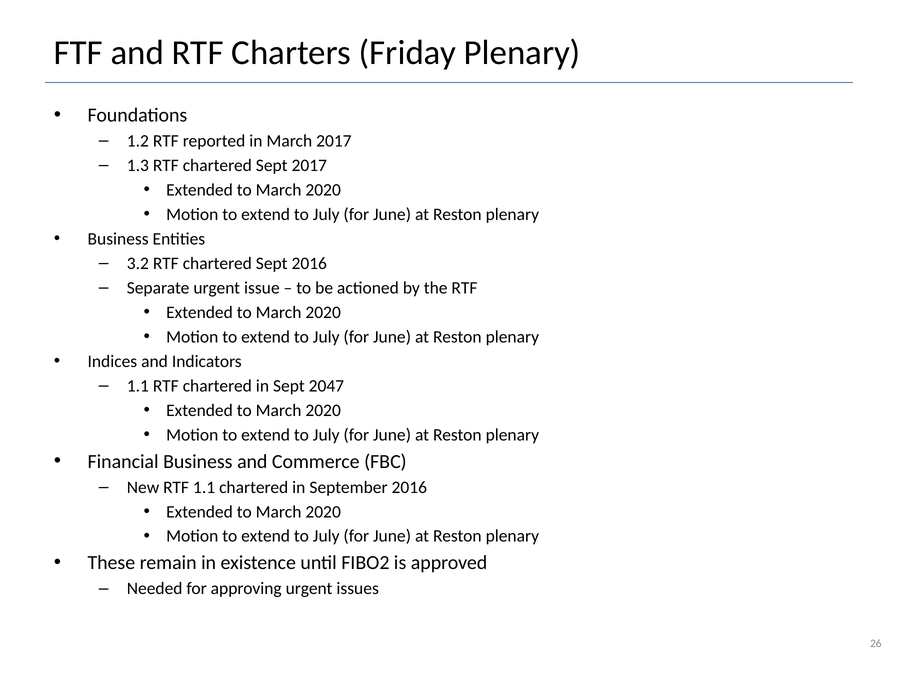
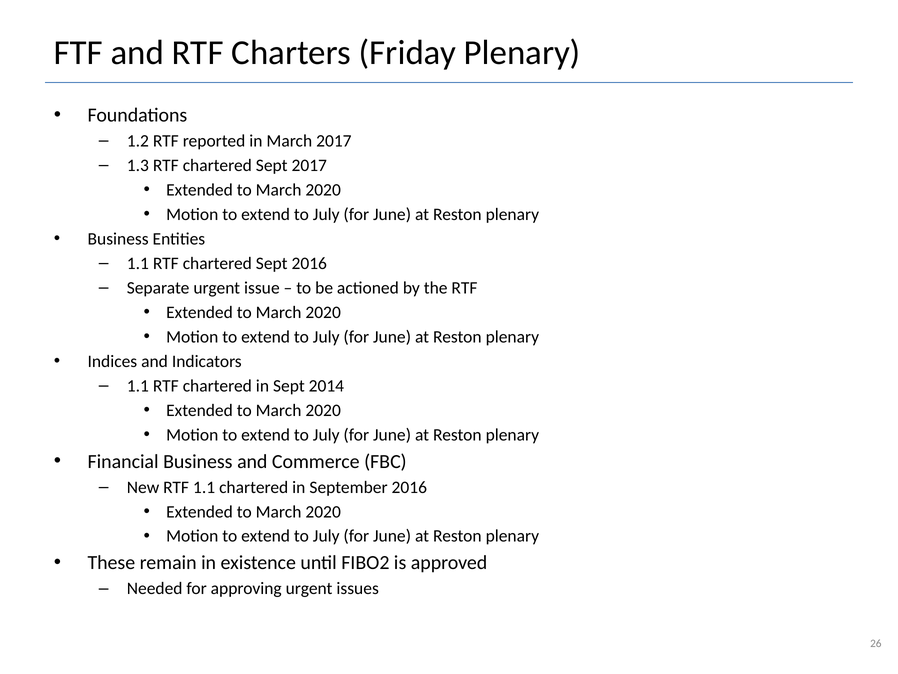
3.2: 3.2 -> 1.1 (138, 263)
2047: 2047 -> 2014 (326, 386)
